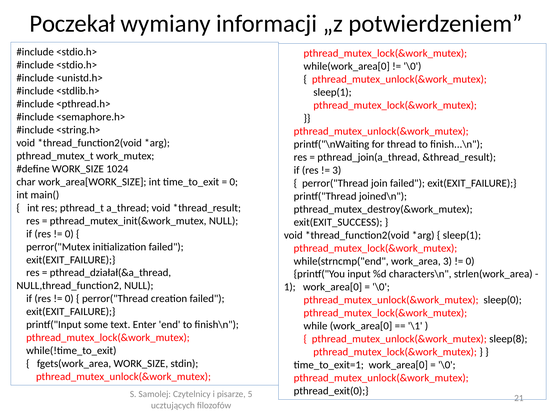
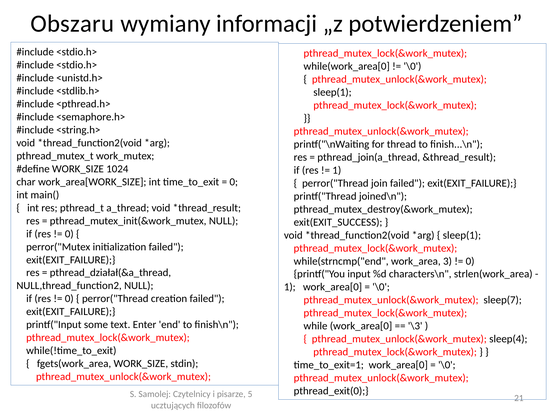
Poczekał: Poczekał -> Obszaru (72, 24)
3: 3 -> 1 (337, 171)
sleep(0: sleep(0 -> sleep(7 (503, 301)
\1: \1 -> \3 (415, 327)
sleep(8: sleep(8 -> sleep(4 (508, 340)
